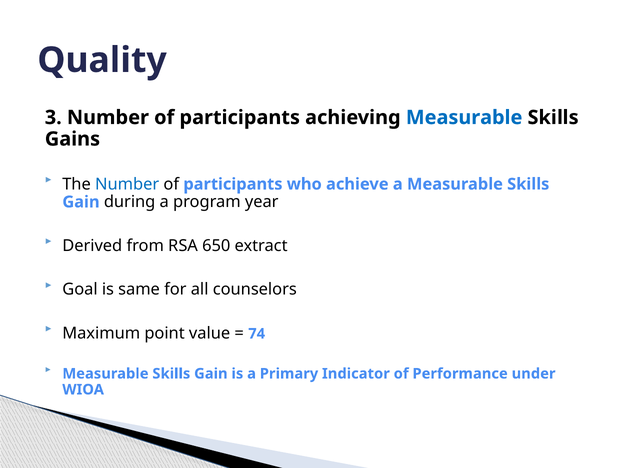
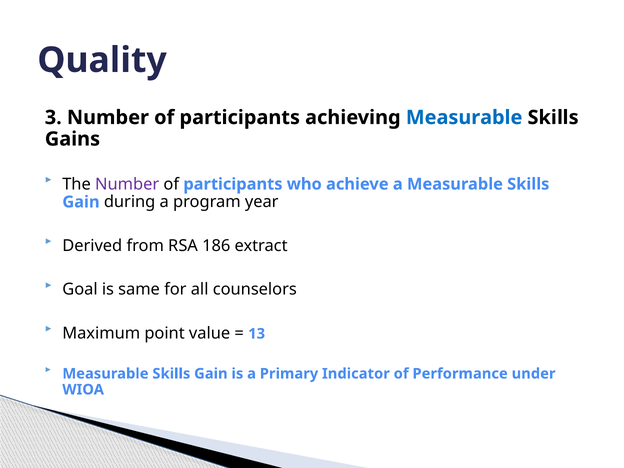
Number colour: blue -> purple (127, 184)
650: 650 -> 186 (216, 246)
74: 74 -> 13 (257, 334)
